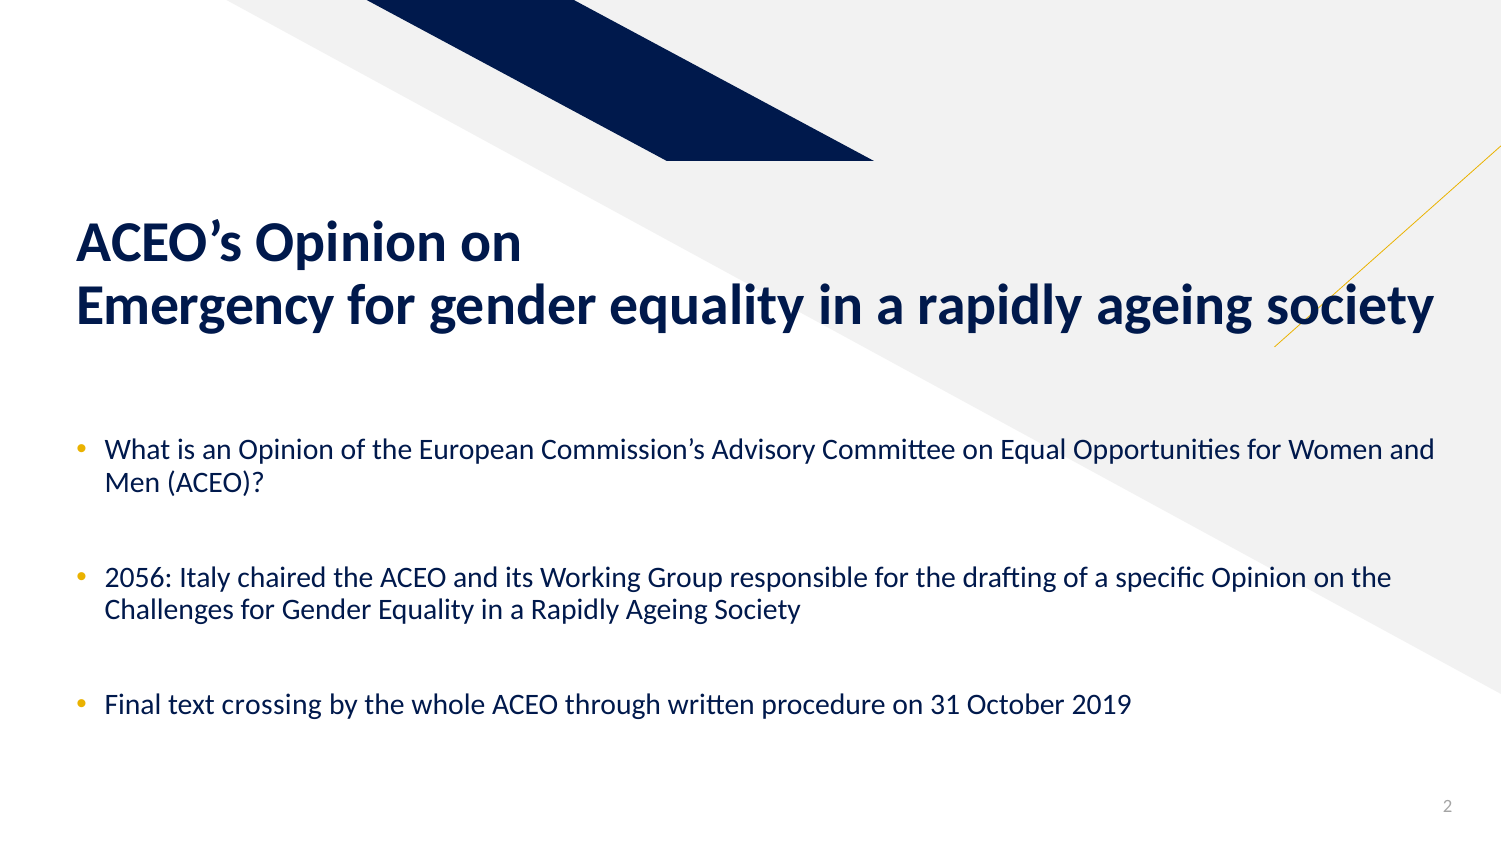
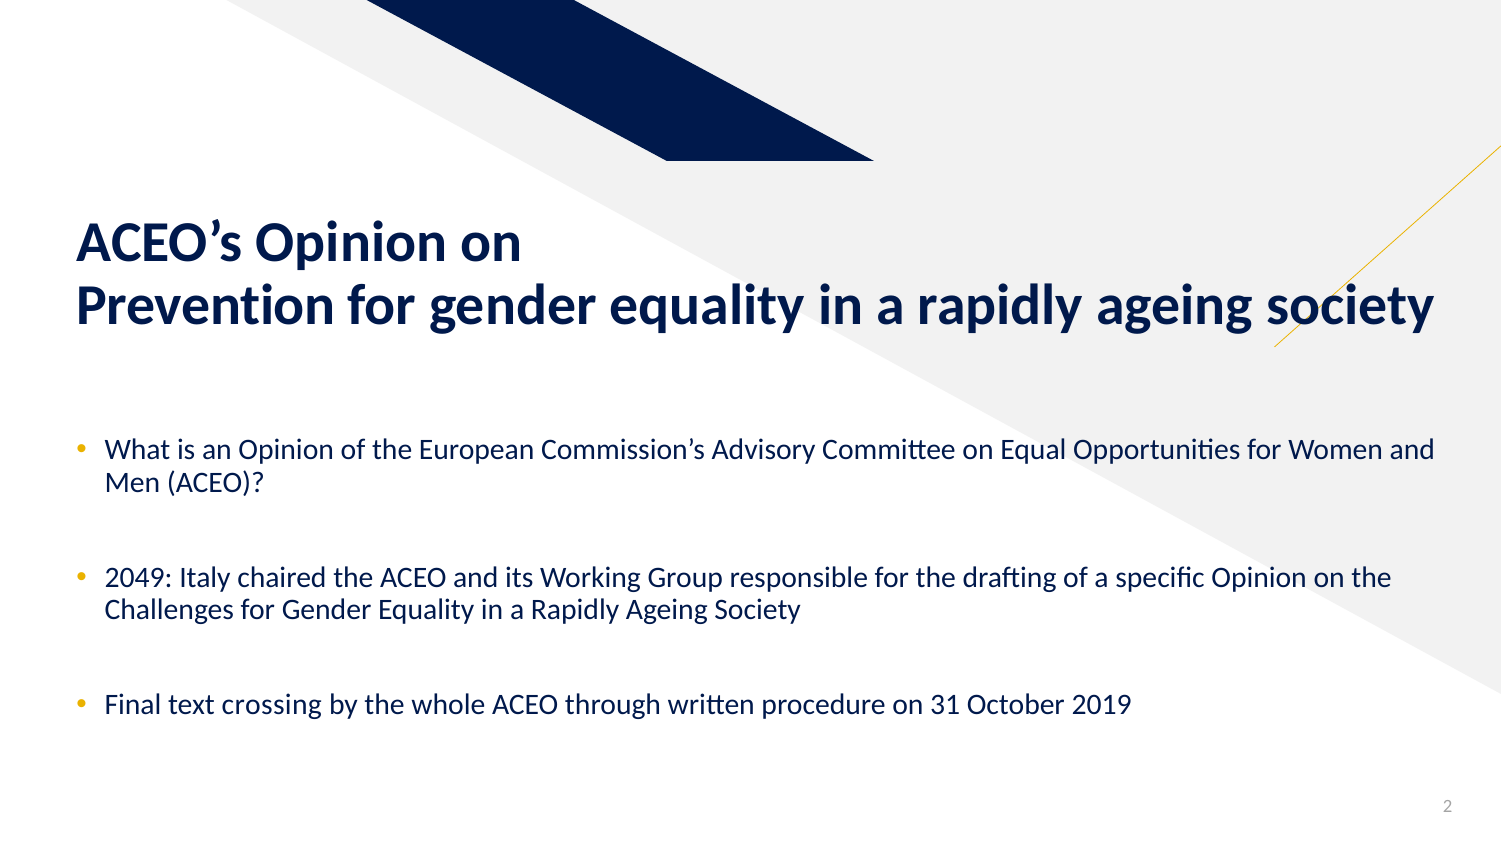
Emergency: Emergency -> Prevention (206, 305)
2056: 2056 -> 2049 (139, 578)
